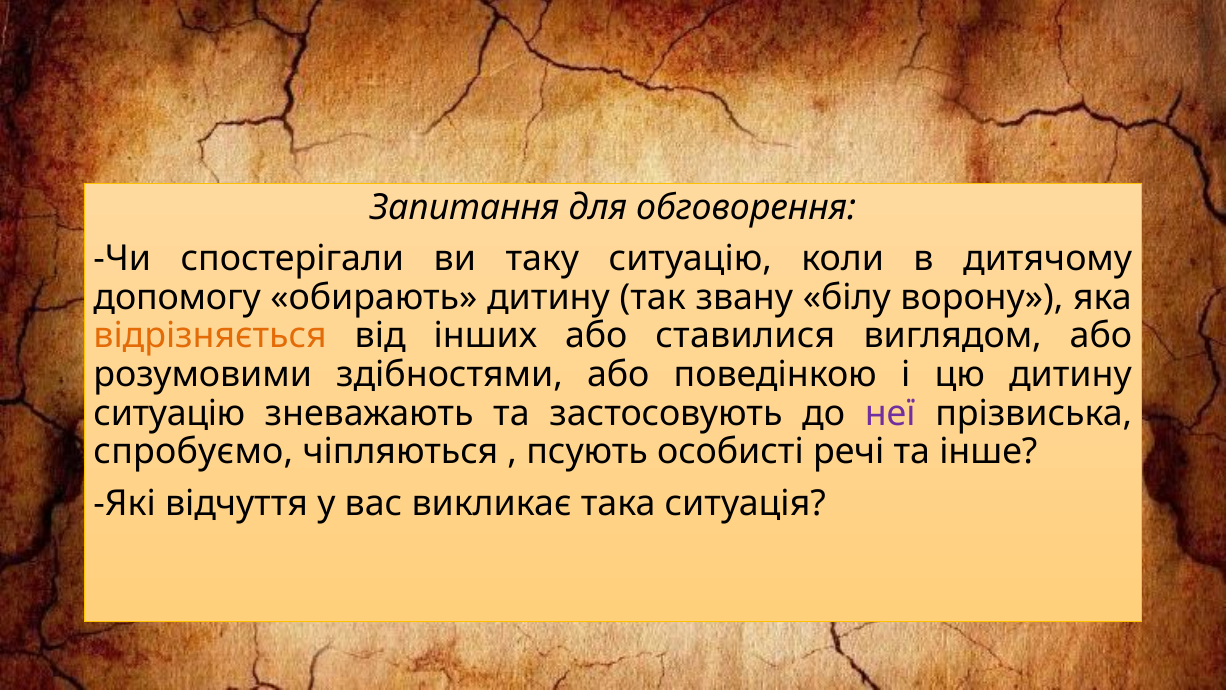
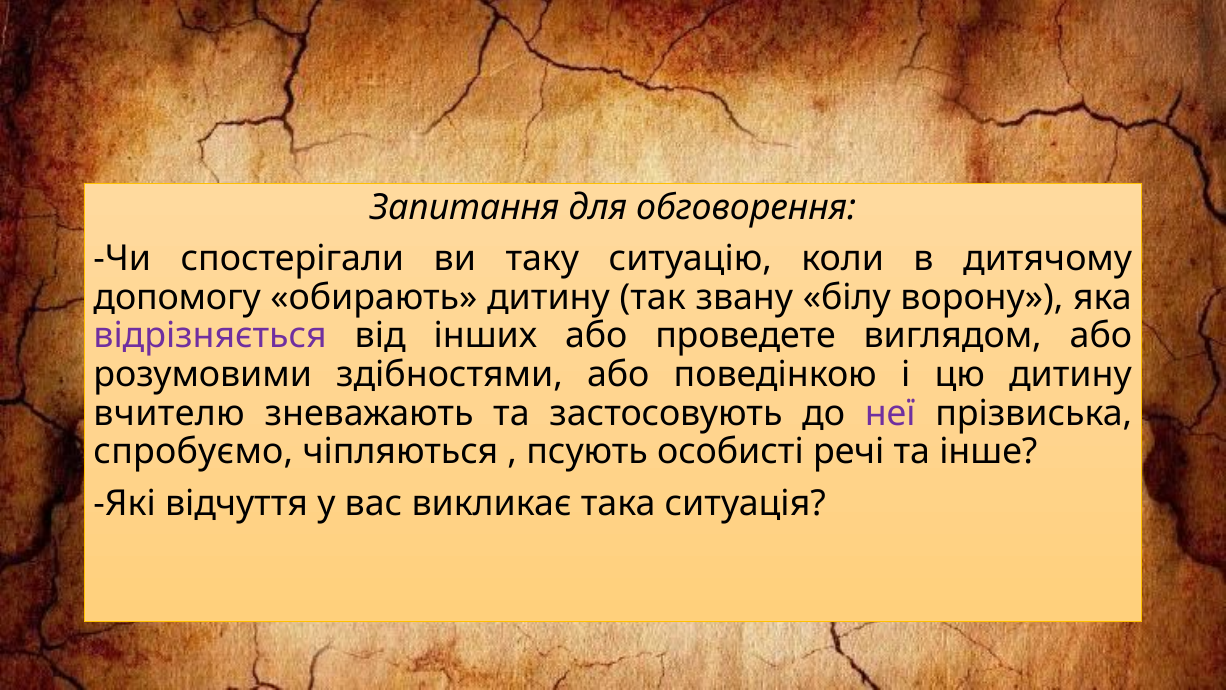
відрізняється colour: orange -> purple (210, 336)
ставилися: ставилися -> проведете (746, 336)
ситуацію: ситуацію -> вчителю (169, 413)
